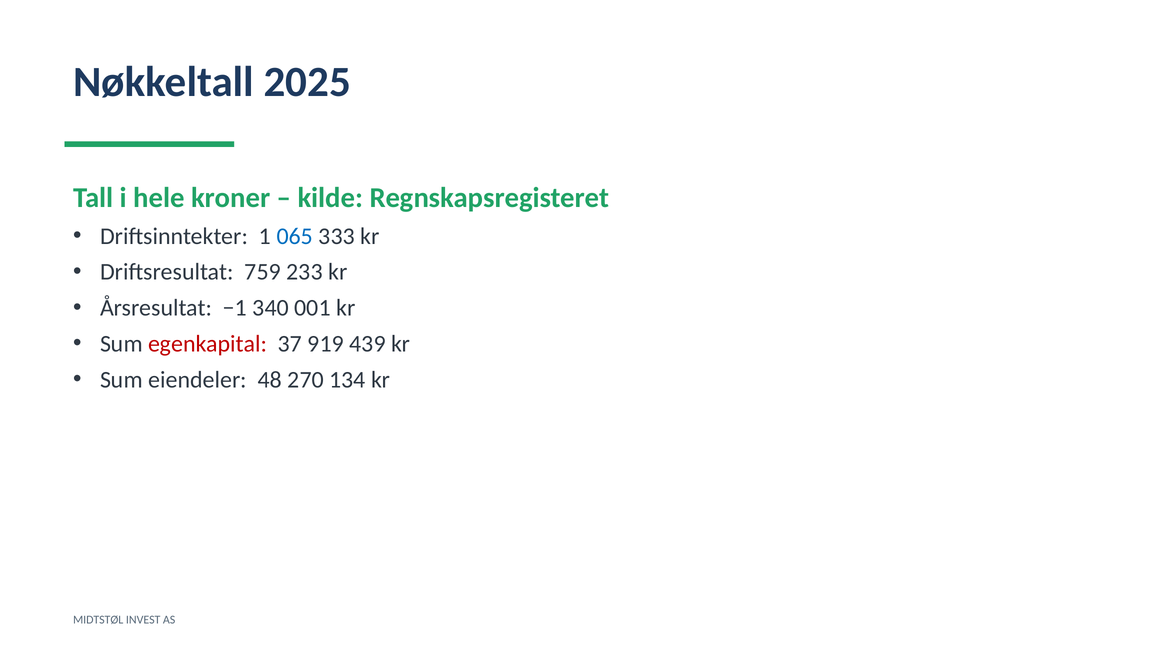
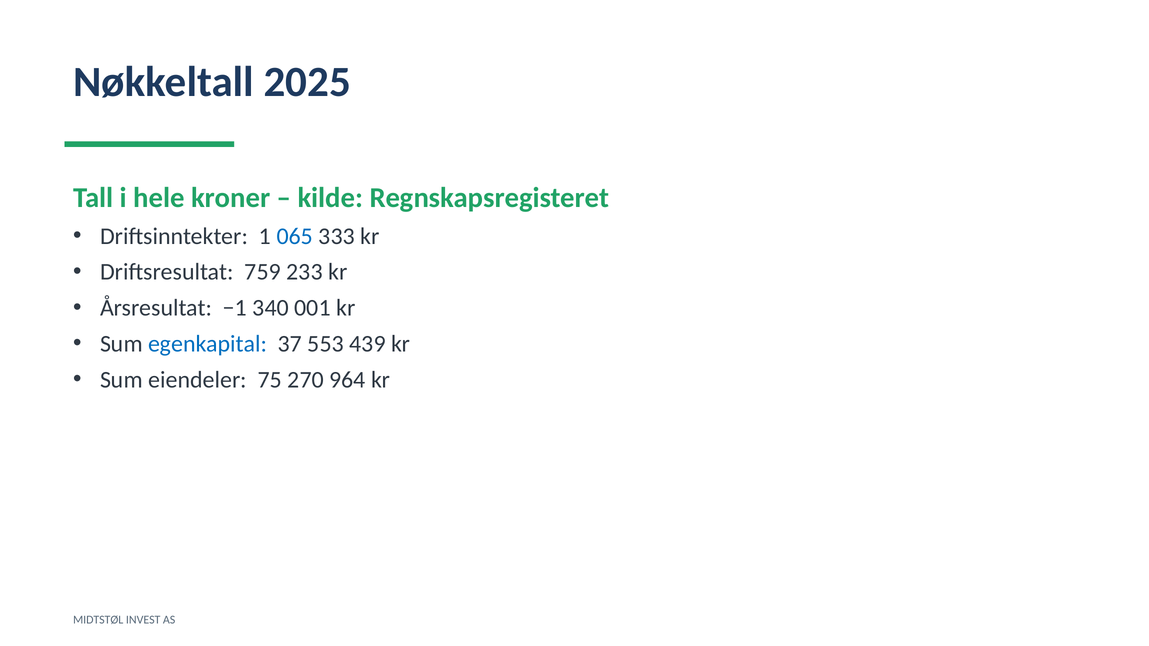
egenkapital colour: red -> blue (208, 344)
919: 919 -> 553 (326, 344)
48: 48 -> 75 (270, 380)
134: 134 -> 964 (347, 380)
